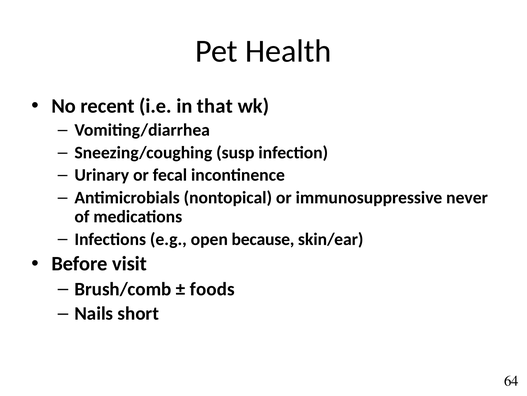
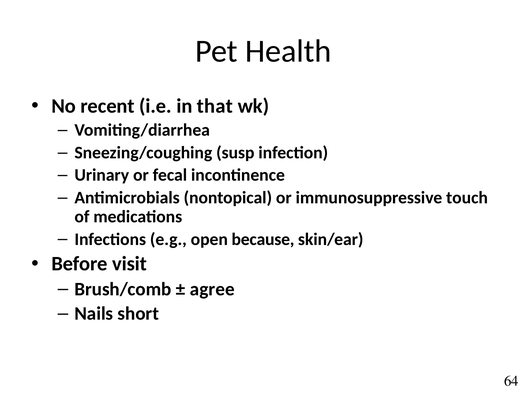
never: never -> touch (467, 197)
foods: foods -> agree (212, 289)
